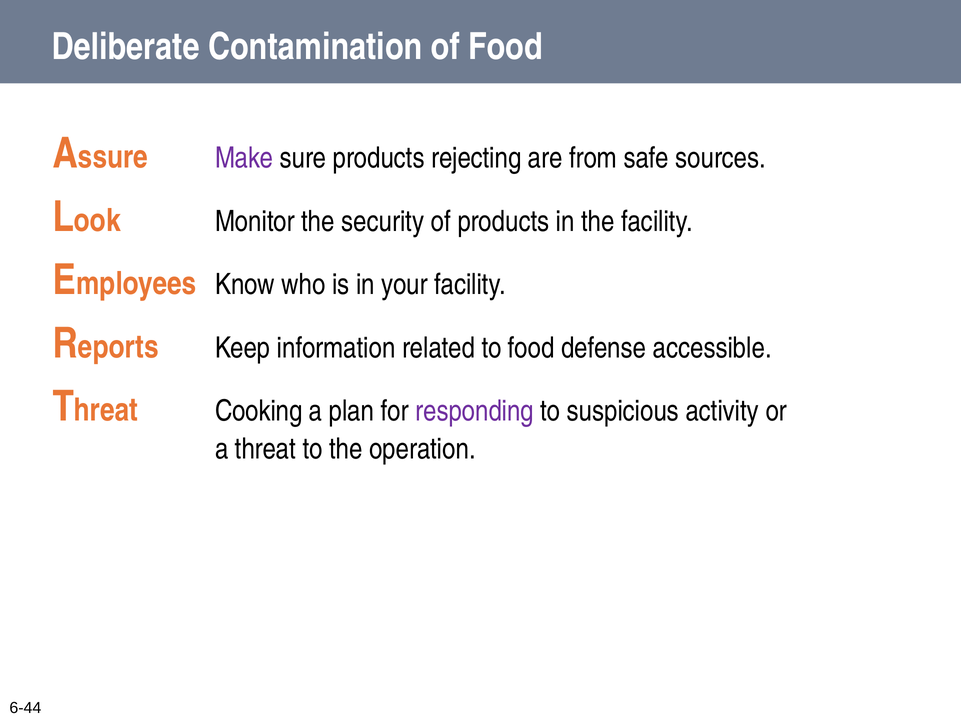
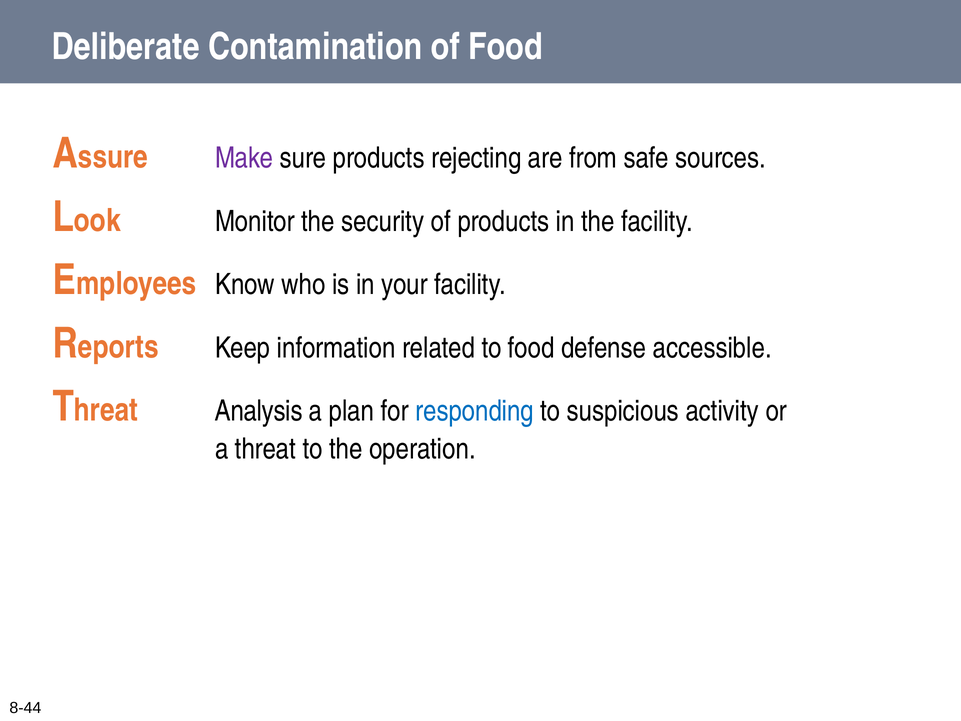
Cooking: Cooking -> Analysis (259, 411)
responding colour: purple -> blue (475, 411)
6-44: 6-44 -> 8-44 (25, 707)
